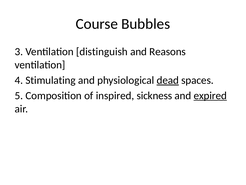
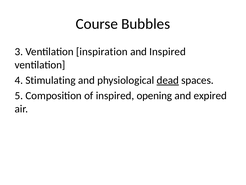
distinguish: distinguish -> inspiration (102, 52)
and Reasons: Reasons -> Inspired (168, 52)
sickness: sickness -> opening (154, 95)
expired underline: present -> none (210, 95)
